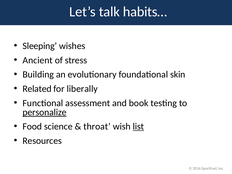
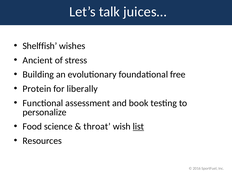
habits…: habits… -> juices… (145, 12)
Sleeping: Sleeping -> Shelffish (40, 46)
skin: skin -> free (178, 75)
Related: Related -> Protein (37, 89)
personalize underline: present -> none (45, 112)
